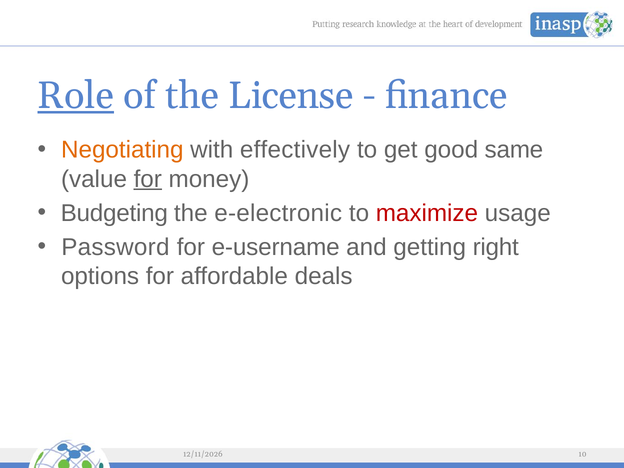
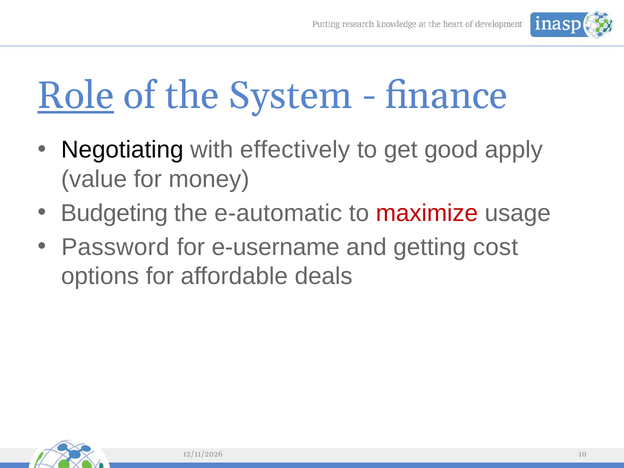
License: License -> System (291, 96)
Negotiating colour: orange -> black (122, 150)
same: same -> apply (514, 150)
for underline: present -> none (148, 179)
e-electronic: e-electronic -> e-automatic (278, 213)
right: right -> cost (495, 247)
